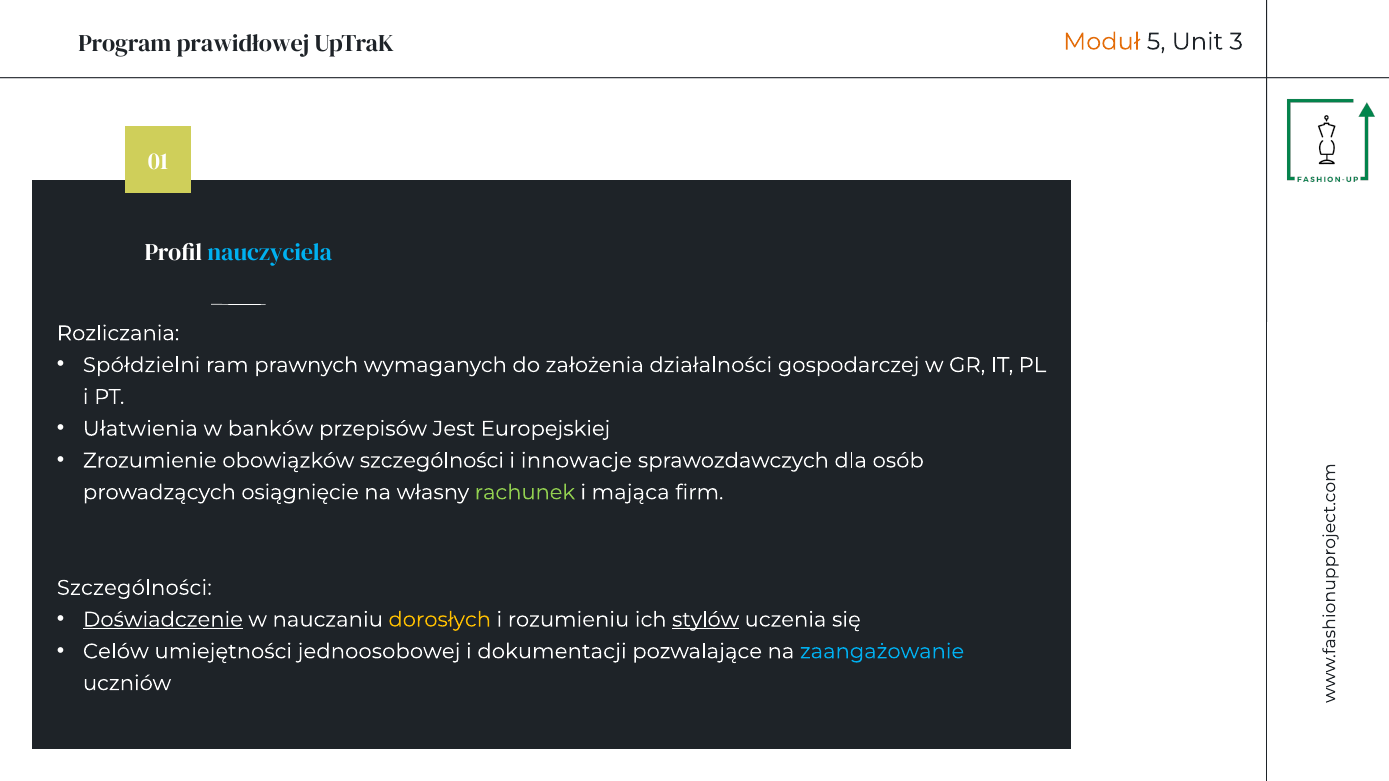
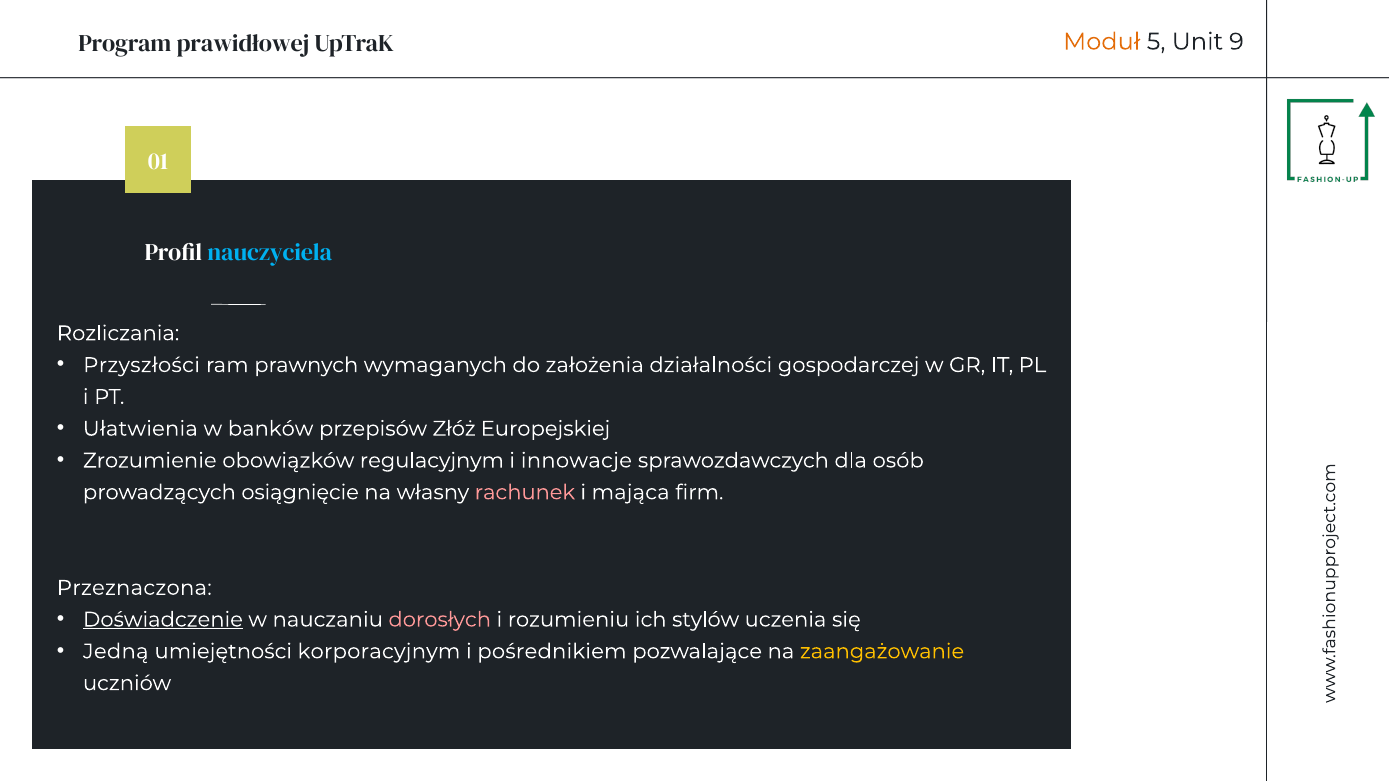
3: 3 -> 9 (1236, 42)
Spółdzielni: Spółdzielni -> Przyszłości (142, 365)
Jest: Jest -> Złóż (454, 429)
obowiązków szczególności: szczególności -> regulacyjnym (432, 461)
rachunek colour: light green -> pink (525, 493)
Szczególności: Szczególności -> Przeznaczona (134, 588)
dorosłych colour: yellow -> pink (440, 620)
stylów underline: present -> none (706, 620)
Celów: Celów -> Jedną (116, 652)
jednoosobowej: jednoosobowej -> korporacyjnym (379, 652)
dokumentacji: dokumentacji -> pośrednikiem (552, 652)
zaangażowanie colour: light blue -> yellow (882, 652)
